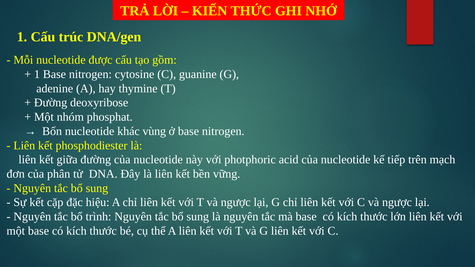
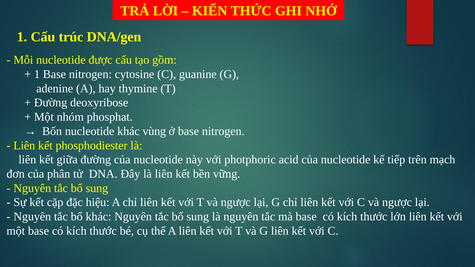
bổ trình: trình -> khác (98, 217)
